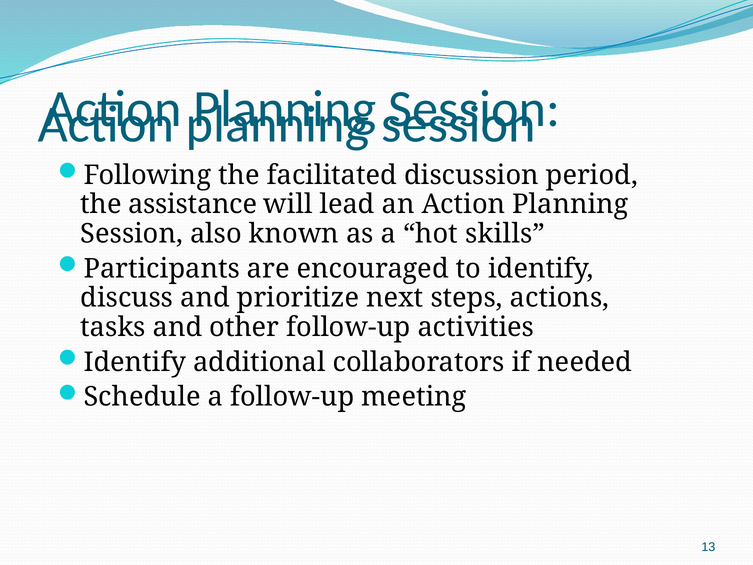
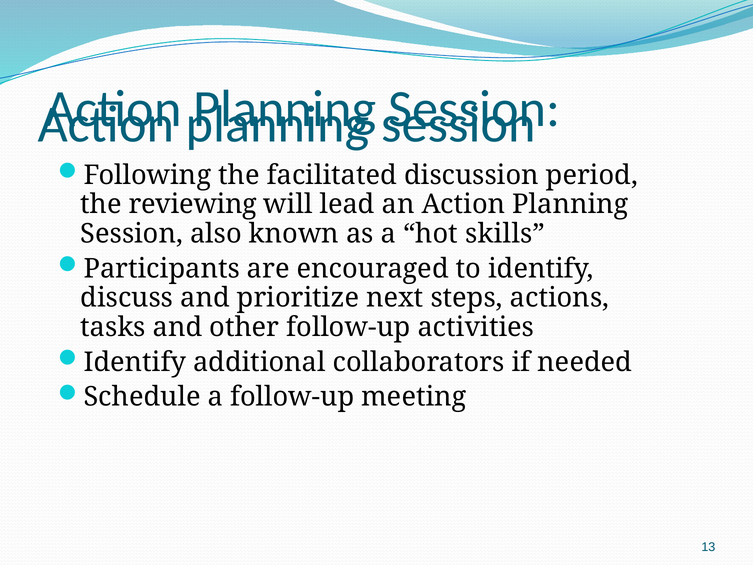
assistance: assistance -> reviewing (193, 204)
